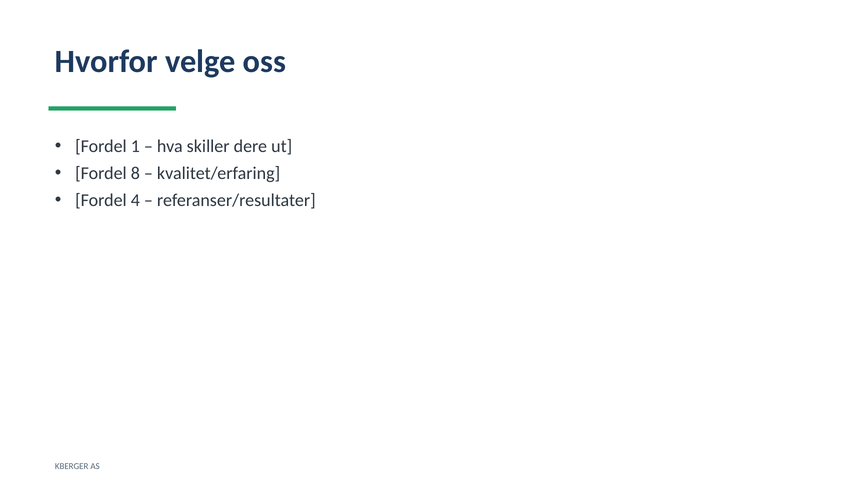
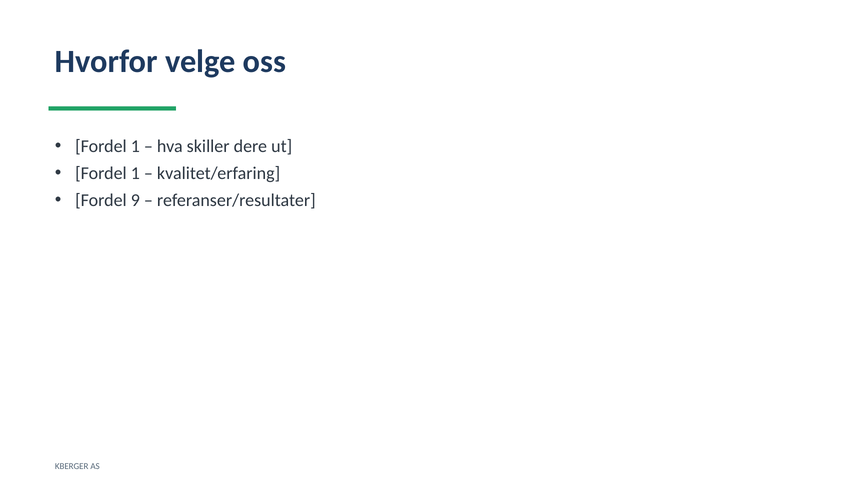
8: 8 -> 1 (135, 173)
4: 4 -> 9 (135, 200)
